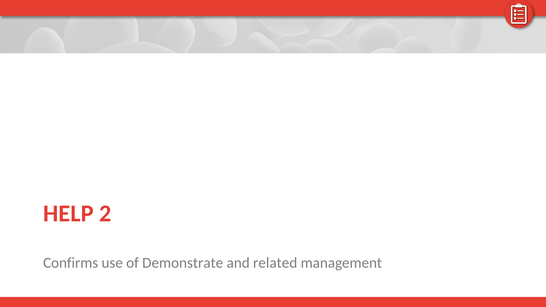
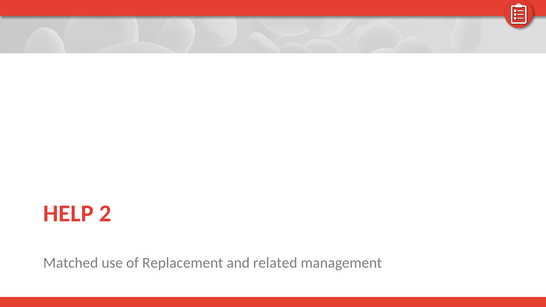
Confirms: Confirms -> Matched (71, 263)
Demonstrate: Demonstrate -> Replacement (183, 263)
